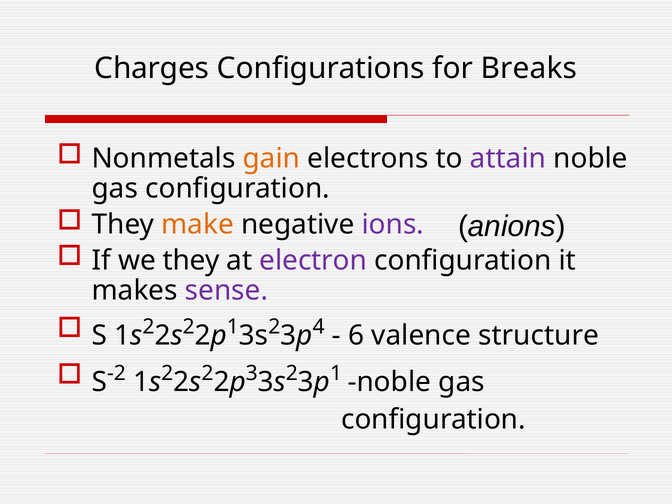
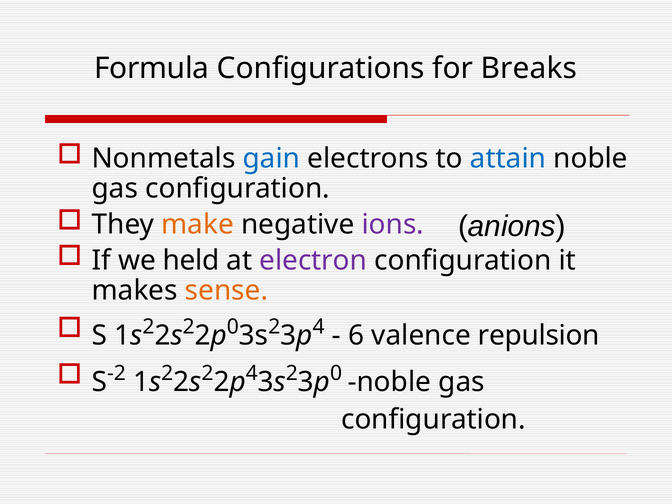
Charges: Charges -> Formula (152, 68)
gain colour: orange -> blue (271, 158)
attain colour: purple -> blue (508, 158)
we they: they -> held (191, 260)
sense colour: purple -> orange (226, 291)
1: 1 -> 0 (233, 327)
structure: structure -> repulsion (539, 335)
3: 3 -> 4 (252, 373)
1: 1 -> 0 (336, 373)
